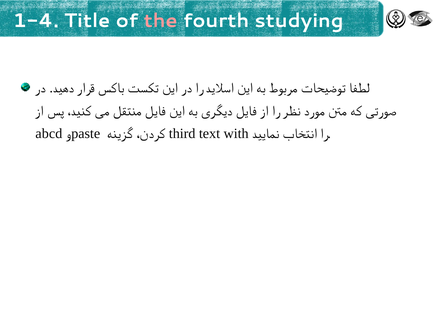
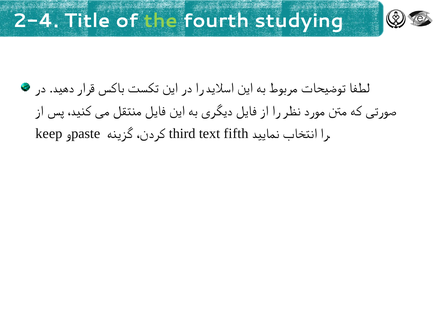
1-4: 1-4 -> 2-4 (36, 21)
the colour: pink -> light green (161, 21)
abcd: abcd -> keep (49, 133)
with: with -> fifth (236, 133)
